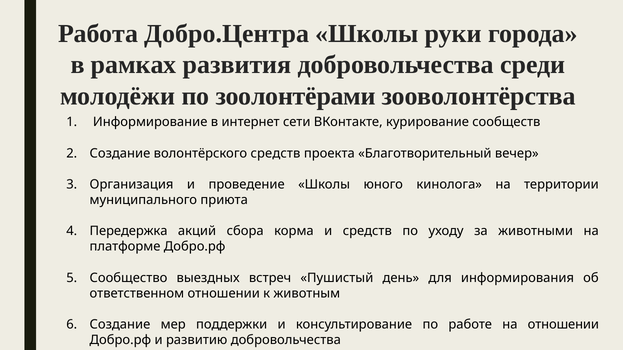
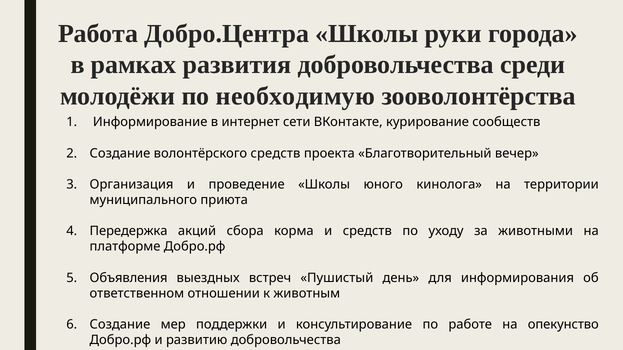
зоолонтёрами: зоолонтёрами -> необходимую (295, 96)
Сообщество: Сообщество -> Объявления (129, 278)
на отношении: отношении -> опекунство (563, 325)
